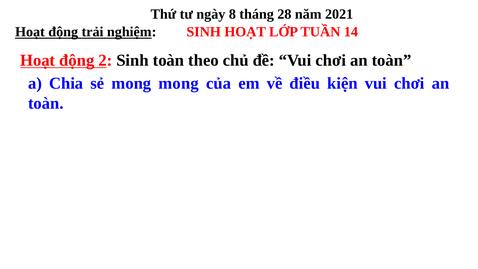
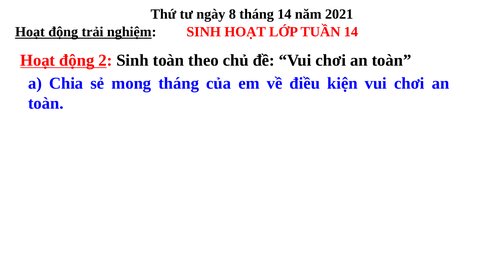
tháng 28: 28 -> 14 (284, 14)
mong mong: mong -> tháng (179, 83)
